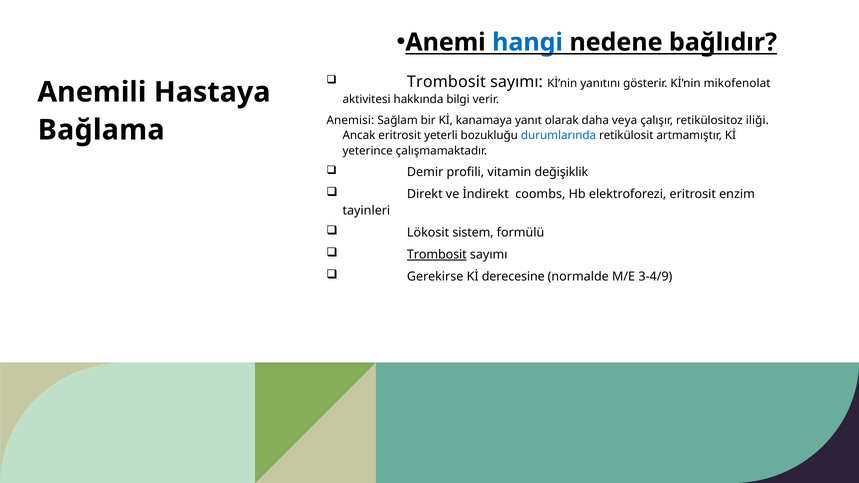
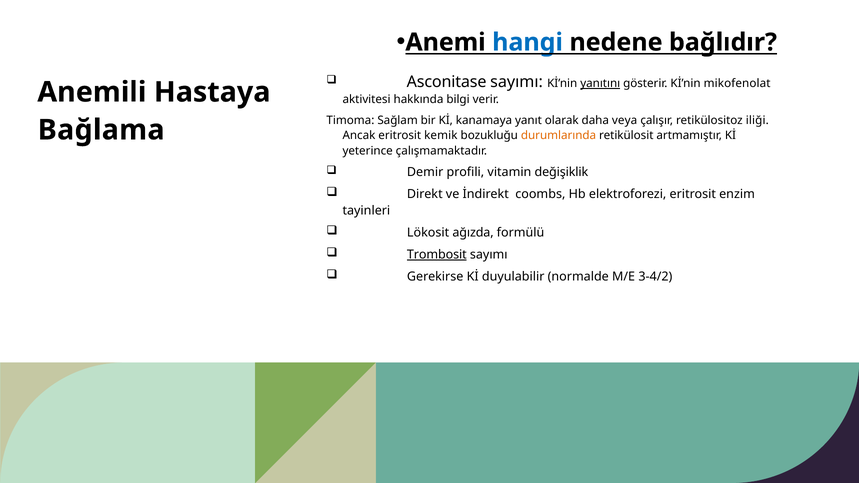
Trombosit: Trombosit -> Asconitase (447, 82)
yanıtını underline: none -> present (600, 83)
Anemisi: Anemisi -> Timoma (350, 120)
yeterli: yeterli -> kemik (441, 136)
durumlarında colour: blue -> orange (559, 136)
sistem: sistem -> ağızda (473, 233)
derecesine: derecesine -> duyulabilir (513, 277)
3-4/9: 3-4/9 -> 3-4/2 (655, 277)
